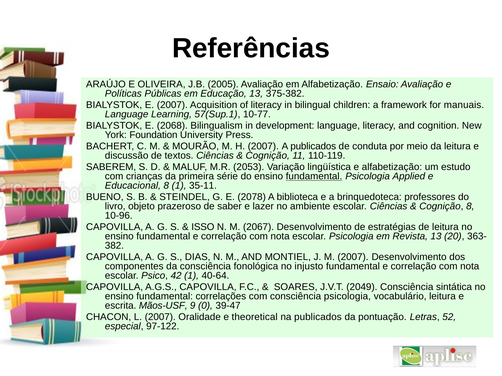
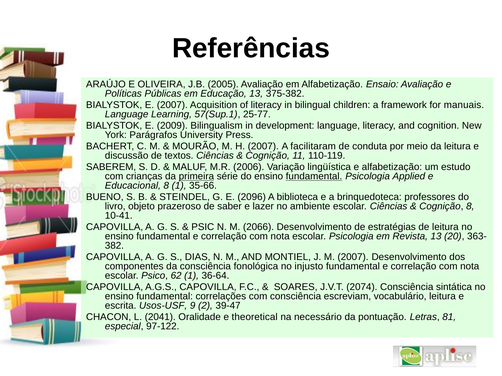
10-77: 10-77 -> 25-77 (257, 114)
2068: 2068 -> 2009 (172, 126)
Foundation: Foundation -> Parágrafos (153, 135)
A publicados: publicados -> facilitaram (313, 146)
2053: 2053 -> 2006 (249, 167)
primeira underline: none -> present (196, 177)
35-11: 35-11 -> 35-66 (203, 186)
2078: 2078 -> 2096 (252, 197)
10-96: 10-96 -> 10-41 (119, 216)
ISSO: ISSO -> PSIC (203, 227)
2067: 2067 -> 2066 (259, 227)
42: 42 -> 62 (176, 276)
40-64: 40-64 -> 36-64 (215, 276)
2049: 2049 -> 2074 (362, 287)
consciência psicologia: psicologia -> escreviam (347, 297)
Mãos-USF: Mãos-USF -> Usos-USF (163, 306)
0: 0 -> 2 (205, 306)
L 2007: 2007 -> 2041 (160, 317)
na publicados: publicados -> necessário (318, 317)
52: 52 -> 81 (449, 317)
